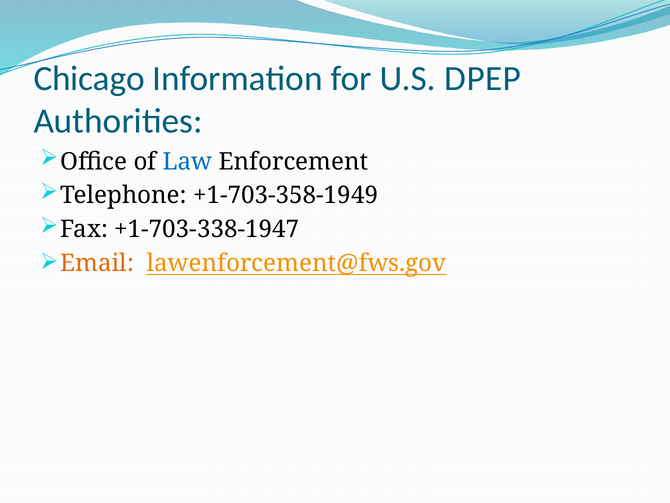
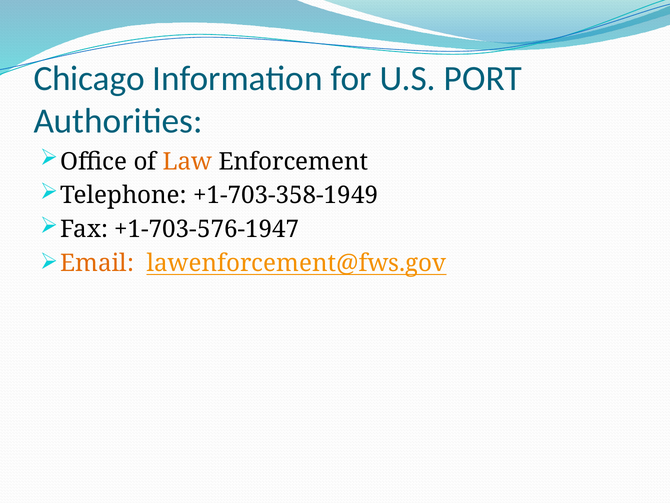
DPEP: DPEP -> PORT (483, 79)
Law colour: blue -> orange (187, 161)
+1-703-338-1947: +1-703-338-1947 -> +1-703-576-1947 (207, 229)
